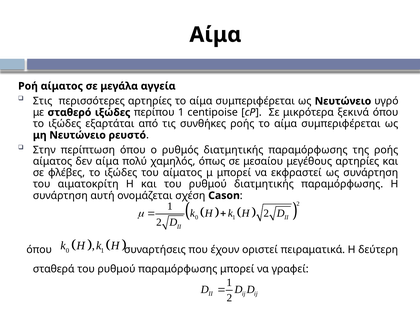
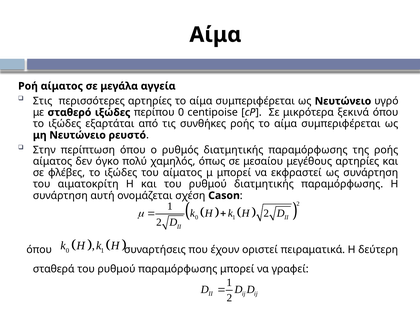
περίπου 1: 1 -> 0 (181, 112)
δεν αίμα: αίμα -> όγκο (107, 162)
